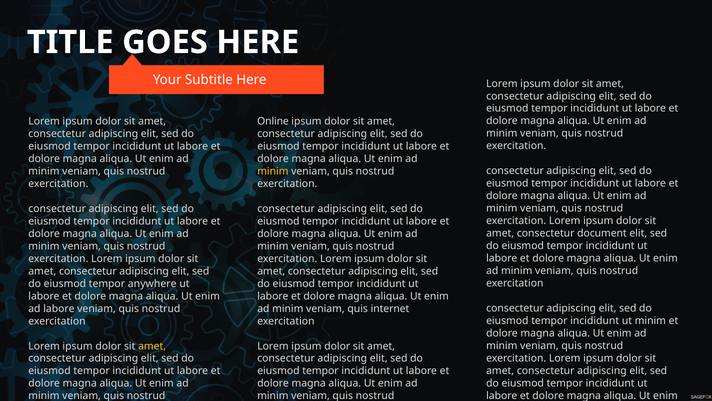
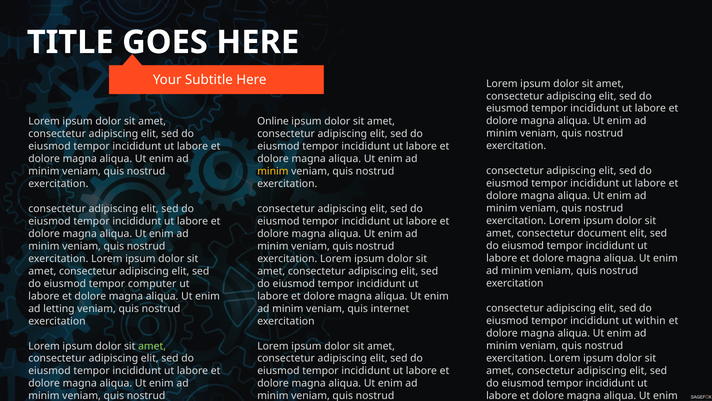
anywhere: anywhere -> computer (152, 283)
ad labore: labore -> letting (59, 308)
ut minim: minim -> within (650, 320)
amet colour: yellow -> light green (152, 346)
